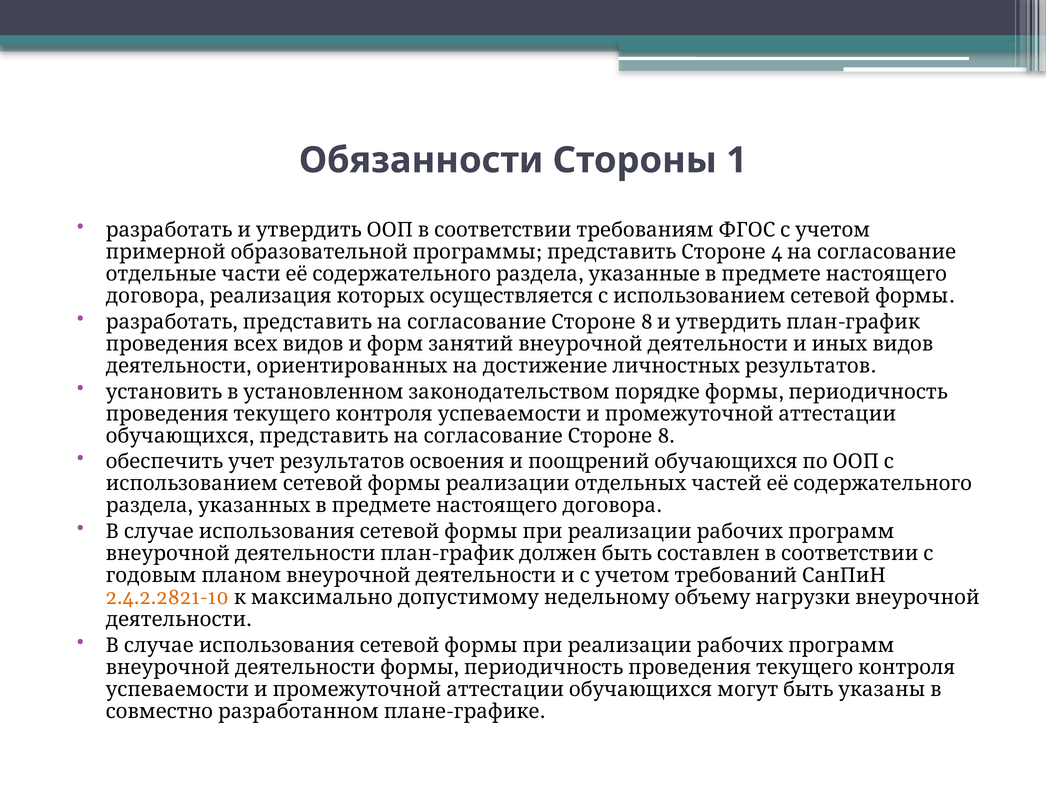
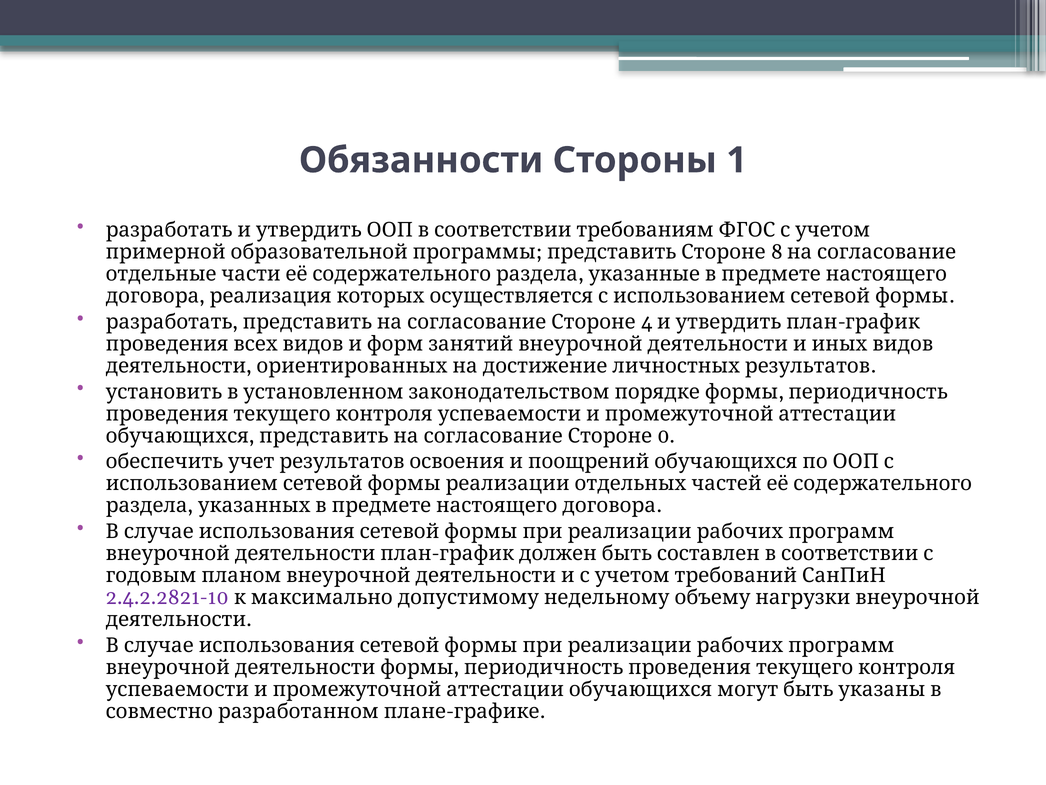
4: 4 -> 8 (777, 252)
8: 8 -> 4 (647, 322)
8: 8 -> 0 (666, 436)
2.4.2.2821-10 colour: orange -> purple (167, 597)
